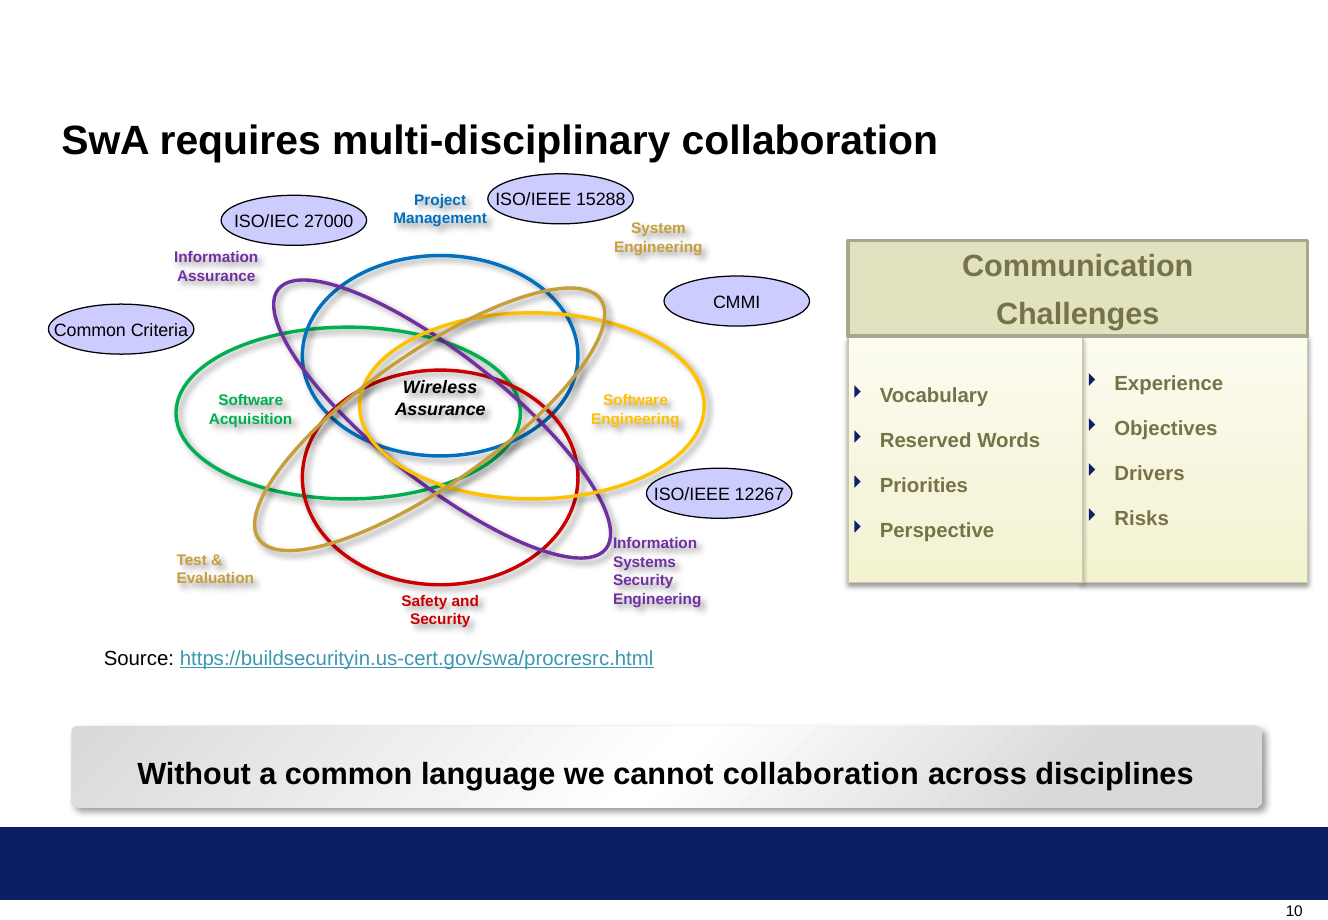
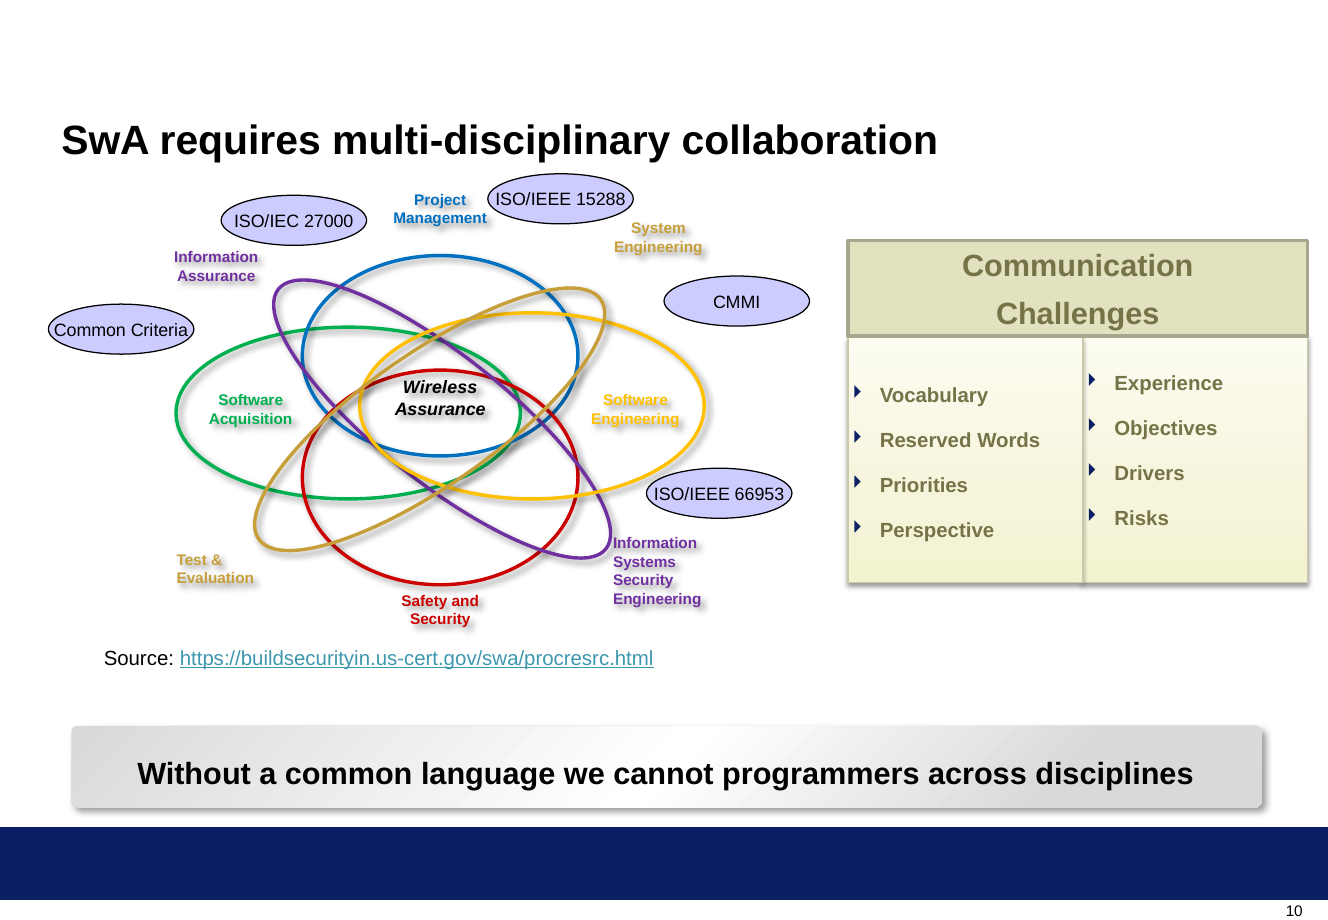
12267: 12267 -> 66953 (760, 494)
cannot collaboration: collaboration -> programmers (821, 774)
